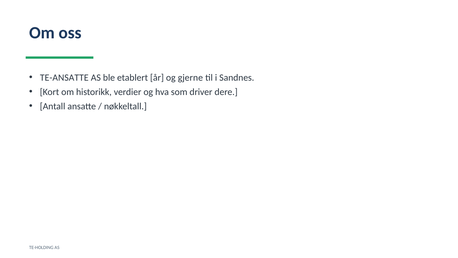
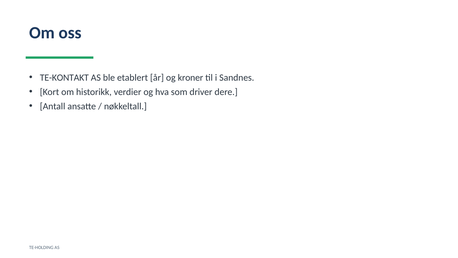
TE-ANSATTE: TE-ANSATTE -> TE-KONTAKT (64, 78)
gjerne: gjerne -> kroner (190, 78)
